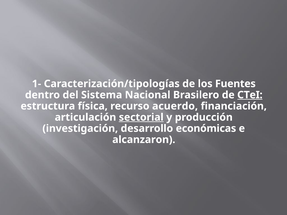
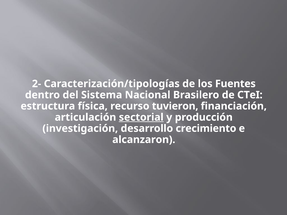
1-: 1- -> 2- (37, 84)
CTeI underline: present -> none (250, 95)
acuerdo: acuerdo -> tuvieron (175, 106)
económicas: económicas -> crecimiento (206, 129)
